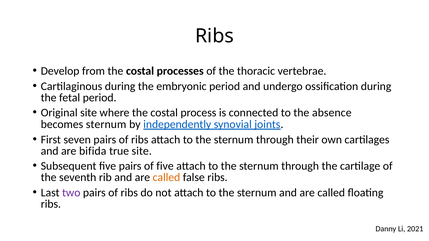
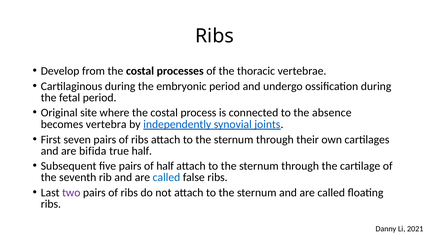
becomes sternum: sternum -> vertebra (106, 124)
true site: site -> half (142, 151)
of five: five -> half (165, 166)
called colour: orange -> blue (166, 178)
